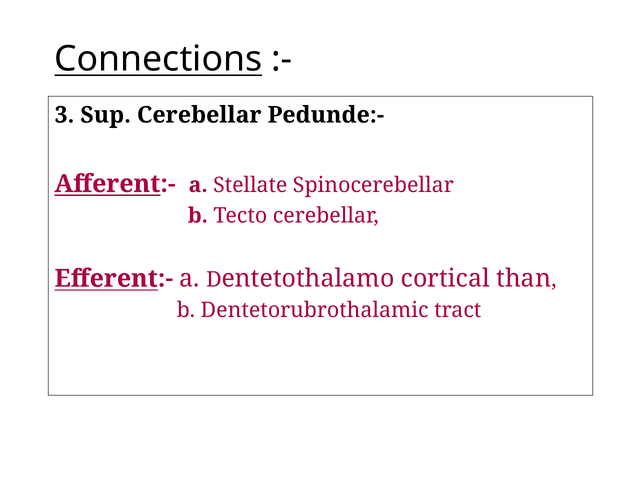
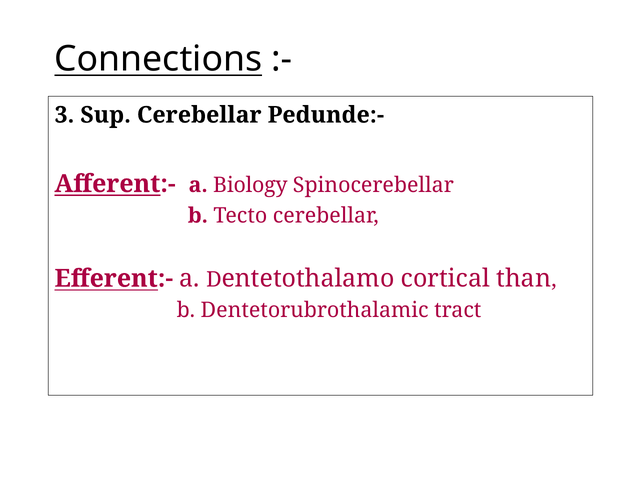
Stellate: Stellate -> Biology (250, 185)
